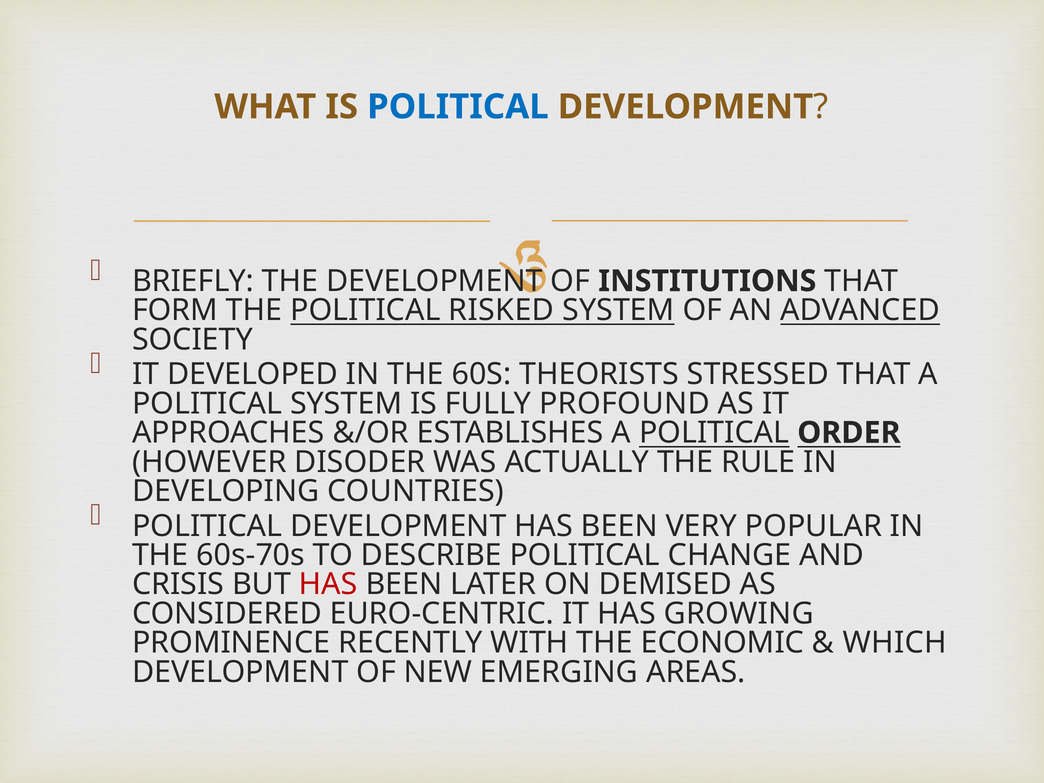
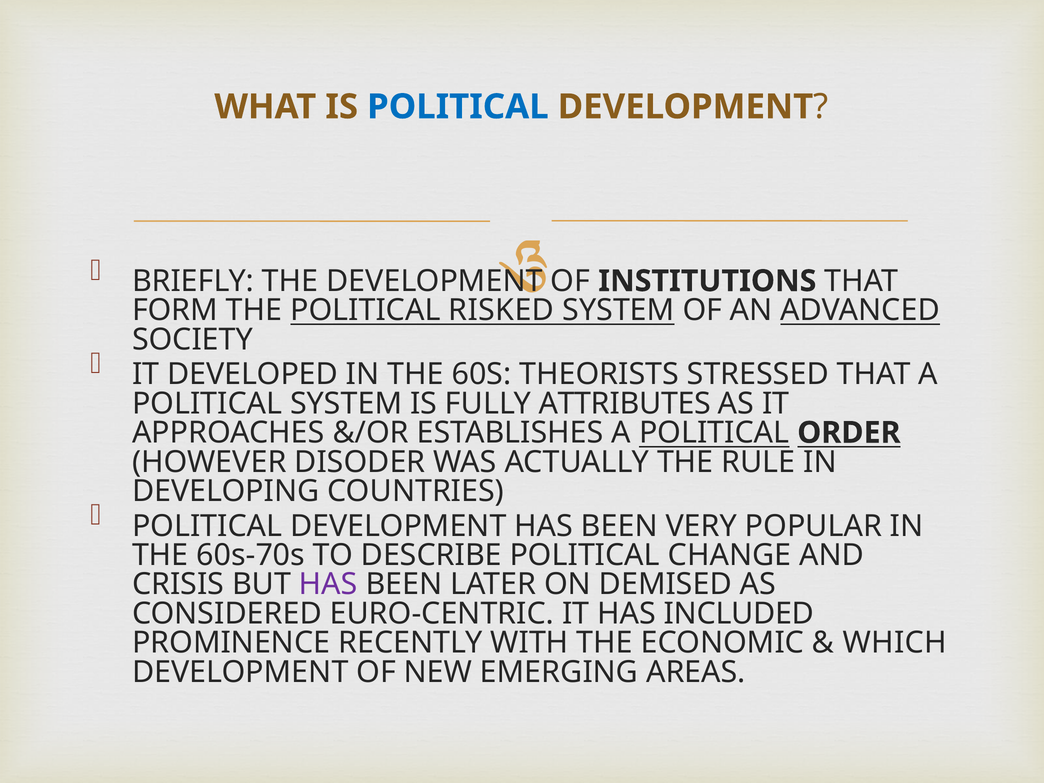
PROFOUND: PROFOUND -> ATTRIBUTES (625, 404)
HAS colour: red -> purple (328, 584)
GROWING: GROWING -> INCLUDED (739, 614)
